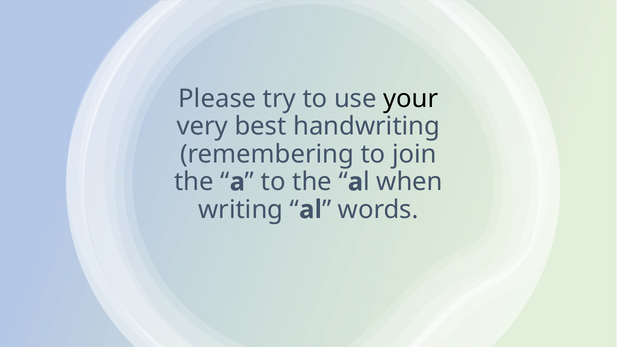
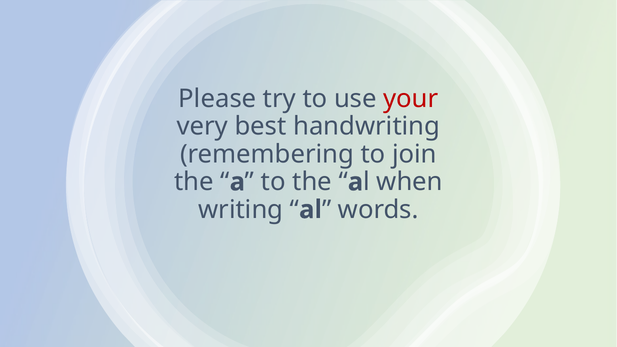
your colour: black -> red (411, 99)
